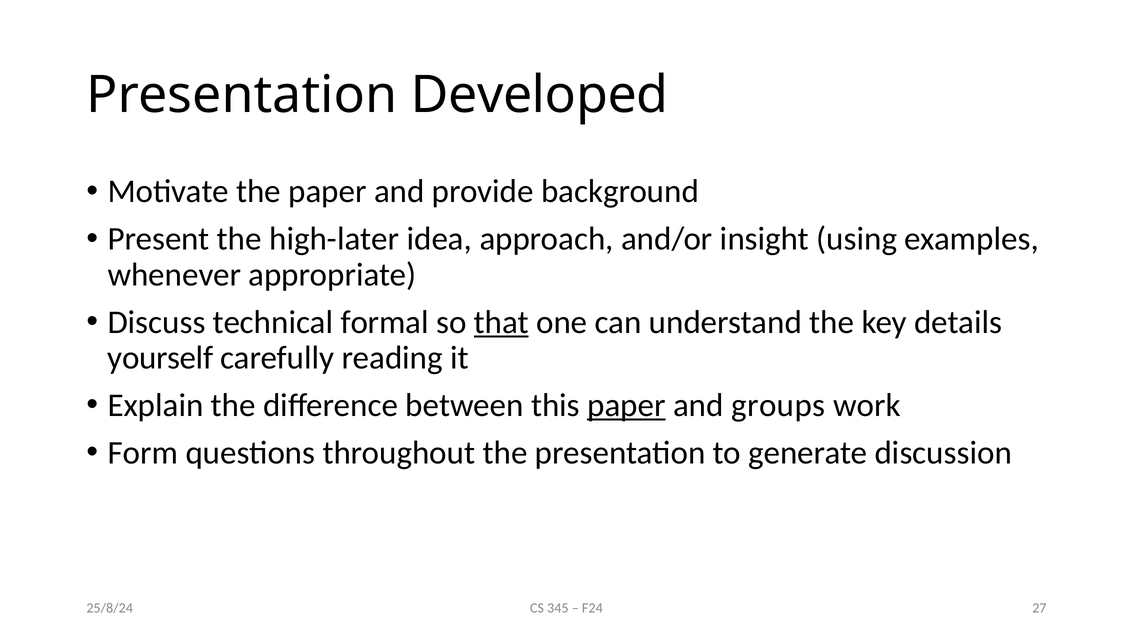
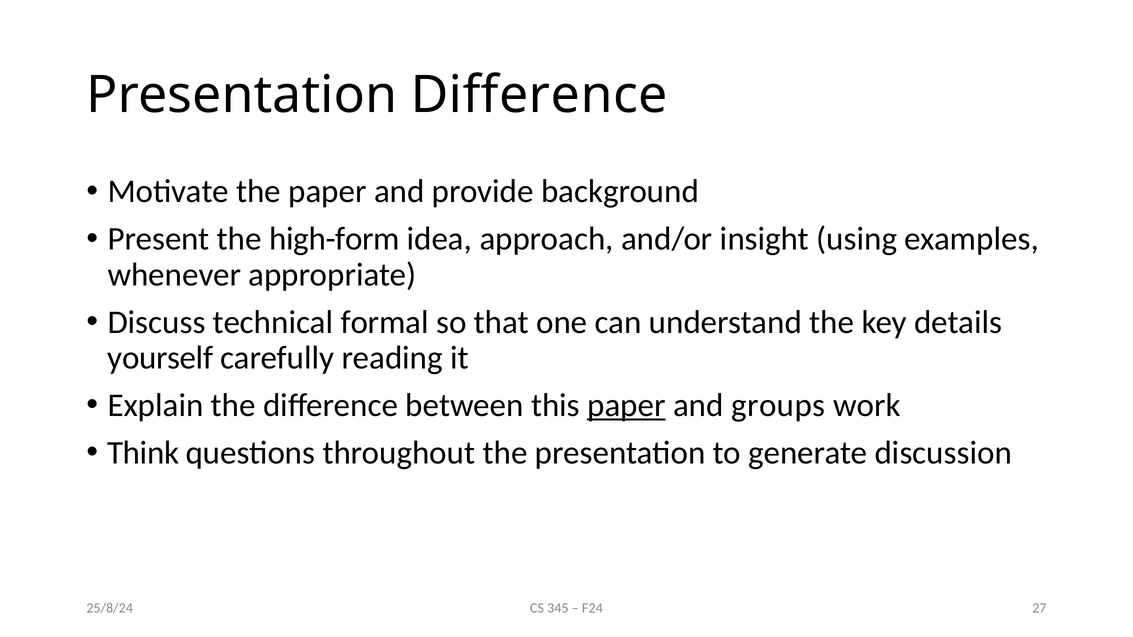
Presentation Developed: Developed -> Difference (539, 95)
high-later: high-later -> high-form (334, 239)
that underline: present -> none (501, 322)
Form: Form -> Think (143, 453)
